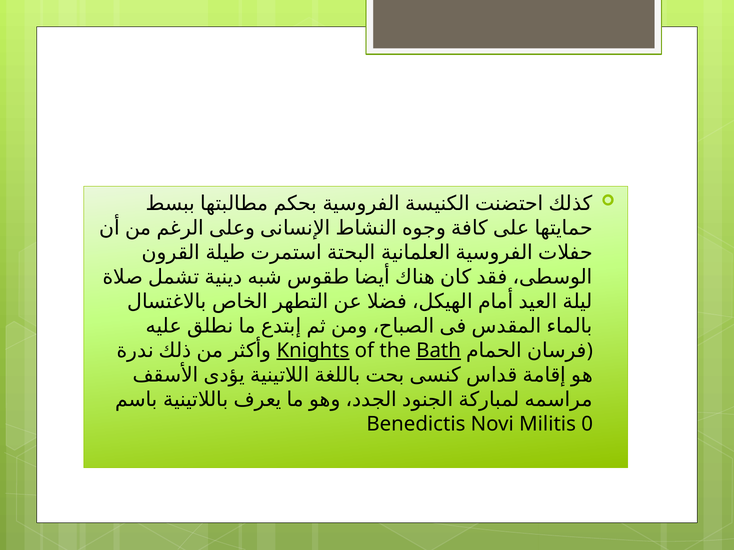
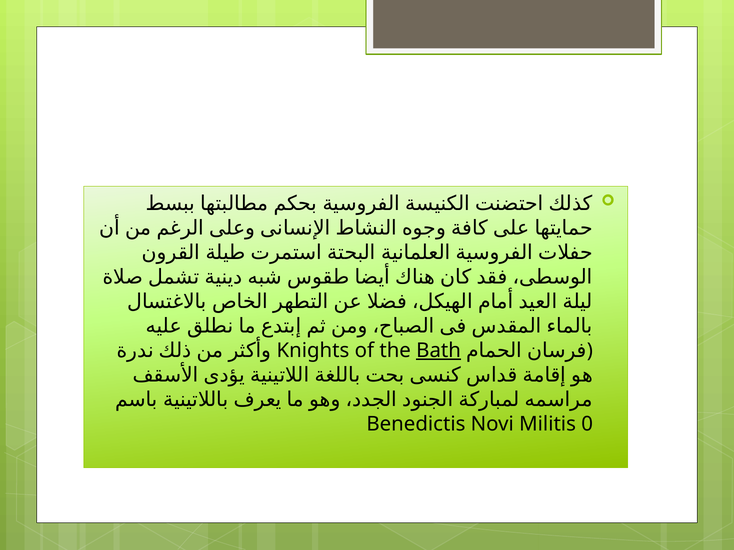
Knights underline: present -> none (313, 351)
